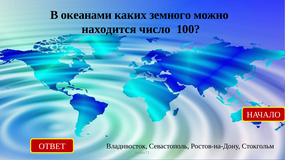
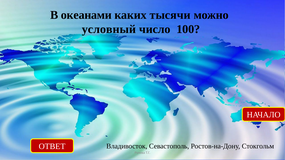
земного: земного -> тысячи (170, 15)
находится: находится -> условный (109, 29)
